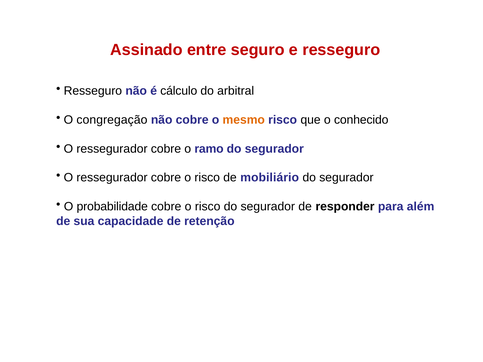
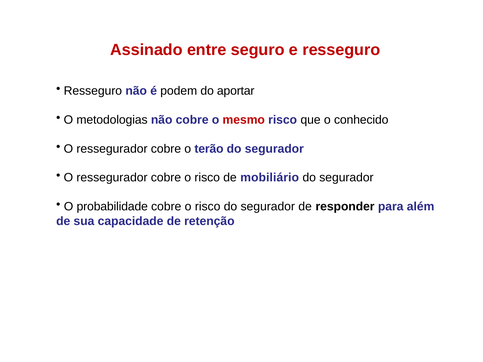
cálculo: cálculo -> podem (179, 91)
arbitral: arbitral -> aportar (236, 91)
congregação: congregação -> metodologias (112, 120)
mesmo colour: orange -> red (244, 120)
ramo: ramo -> terão (209, 149)
